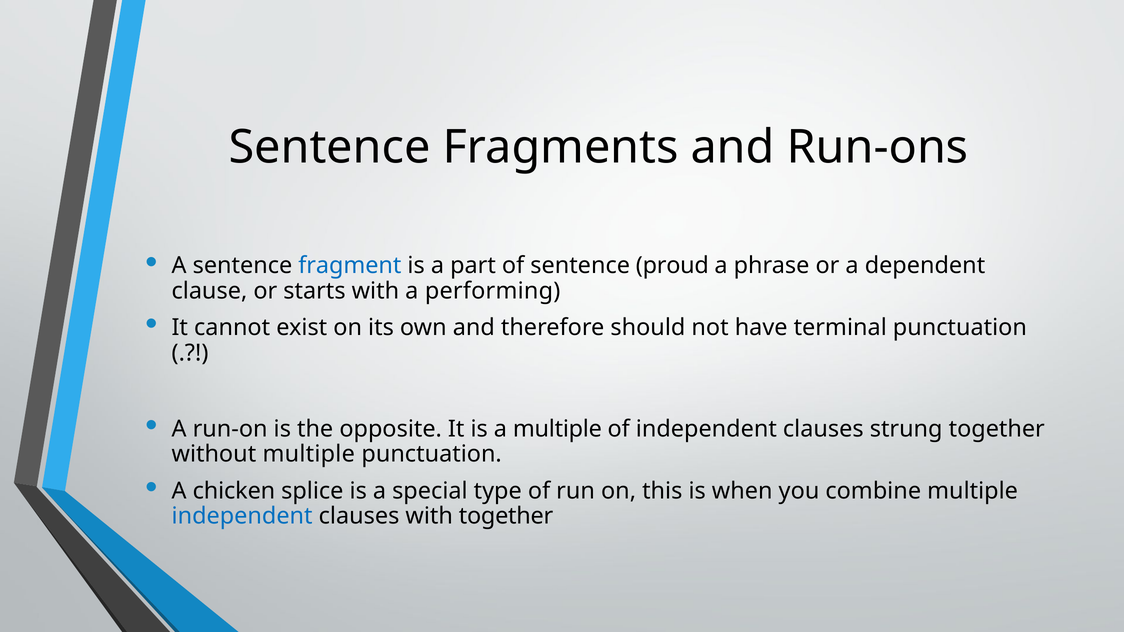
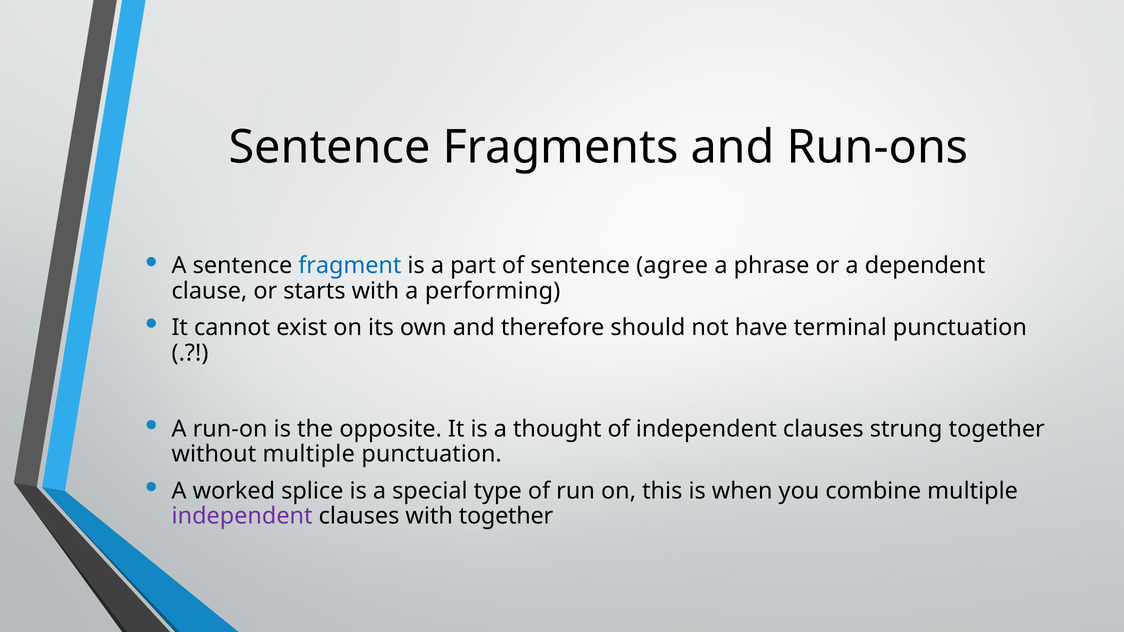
proud: proud -> agree (672, 266)
a multiple: multiple -> thought (557, 429)
chicken: chicken -> worked (234, 491)
independent colour: blue -> purple (242, 516)
